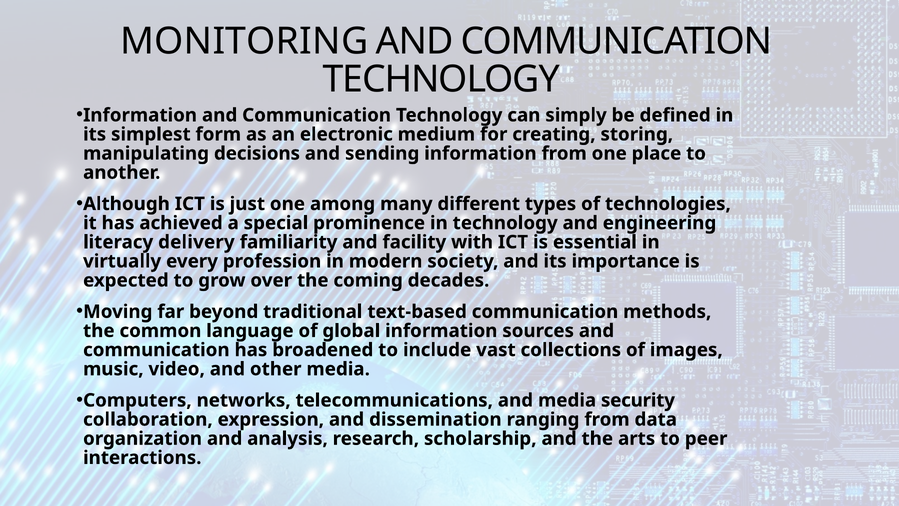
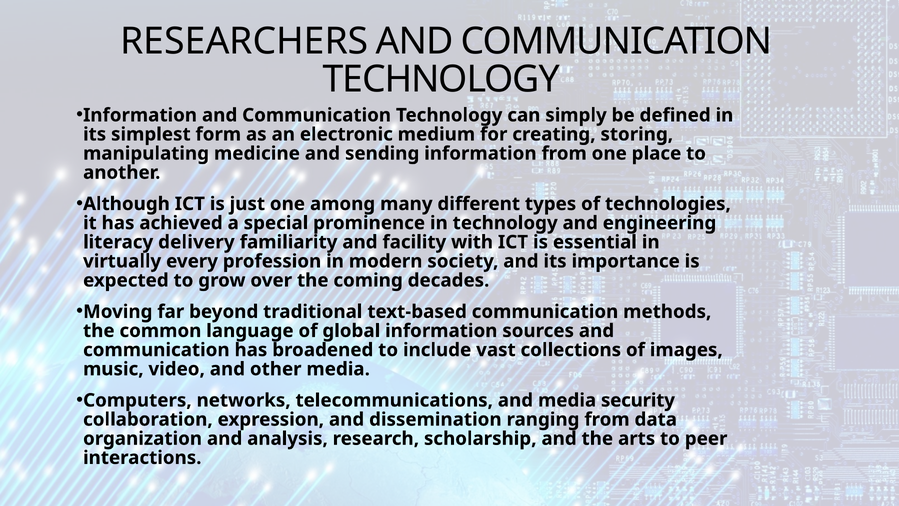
MONITORING: MONITORING -> RESEARCHERS (244, 41)
decisions: decisions -> medicine (257, 153)
